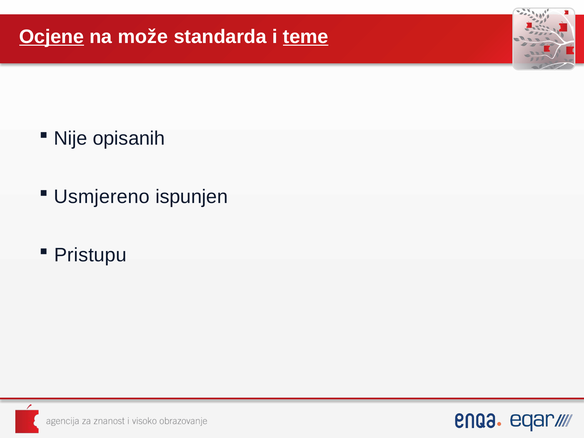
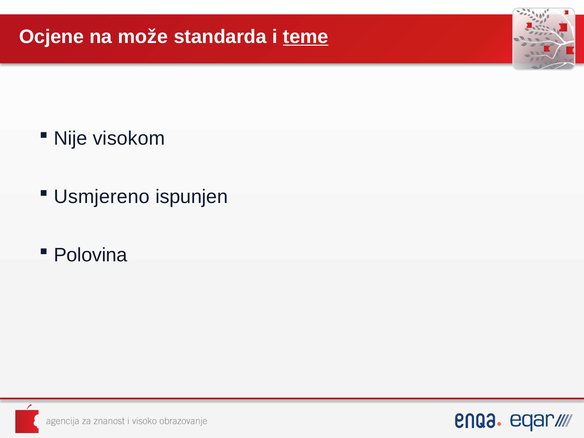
Ocjene underline: present -> none (52, 37)
opisanih: opisanih -> visokom (129, 138)
Pristupu: Pristupu -> Polovina (91, 255)
